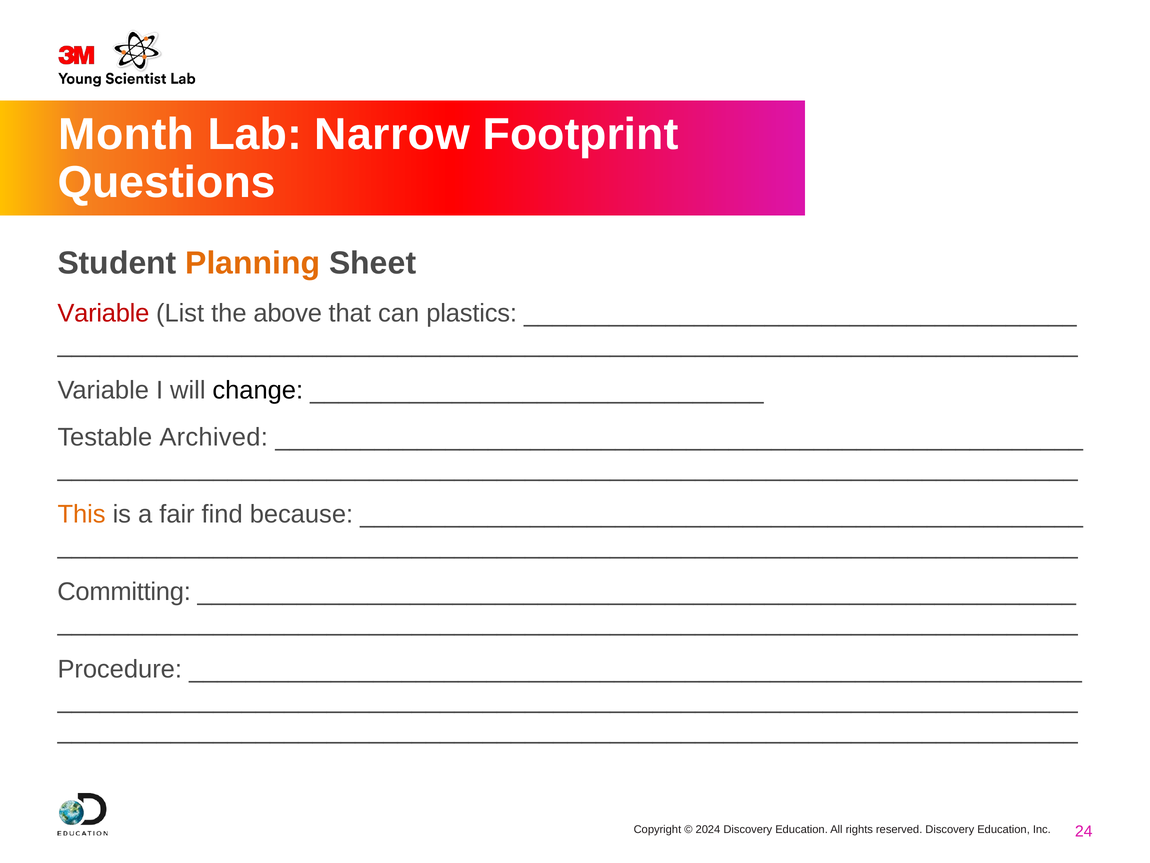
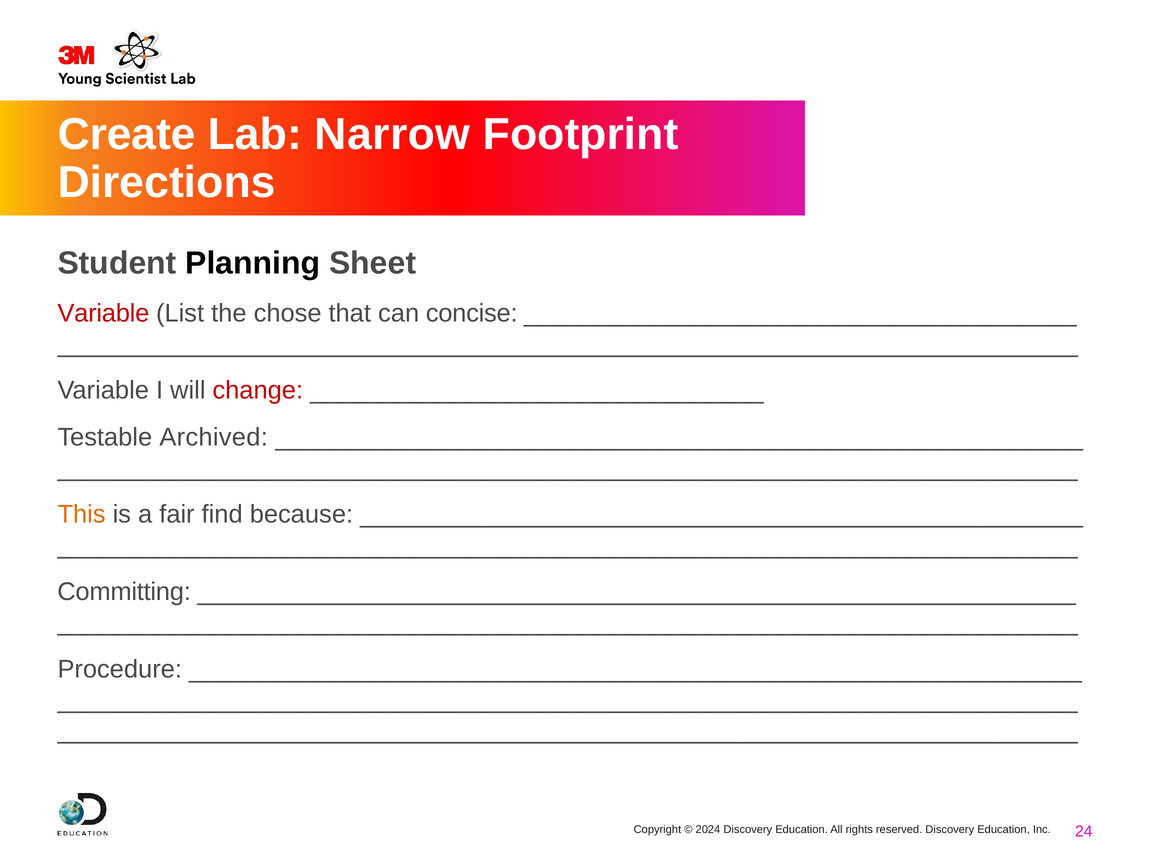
Month: Month -> Create (127, 134)
Questions: Questions -> Directions (167, 183)
Planning colour: orange -> black (253, 263)
above: above -> chose (288, 313)
plastics: plastics -> concise (472, 313)
change colour: black -> red (258, 390)
